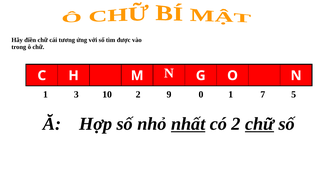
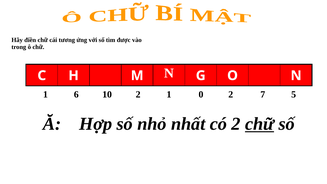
3: 3 -> 6 (76, 94)
2 9: 9 -> 1 (169, 94)
0 1: 1 -> 2 (231, 94)
nhất underline: present -> none (188, 124)
